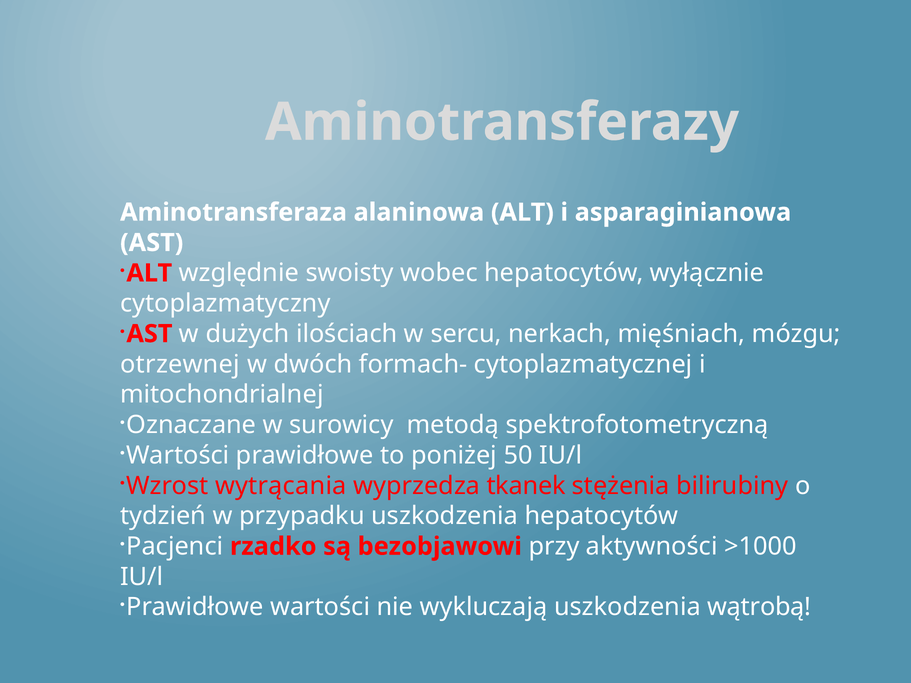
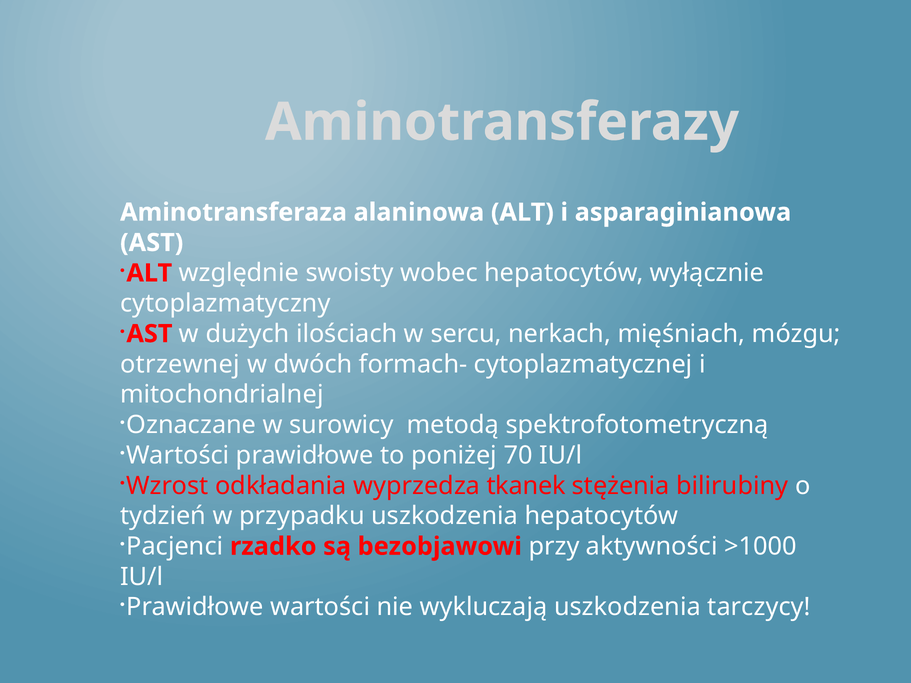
50: 50 -> 70 (518, 455)
wytrącania: wytrącania -> odkładania (281, 486)
wątrobą: wątrobą -> tarczycy (759, 607)
